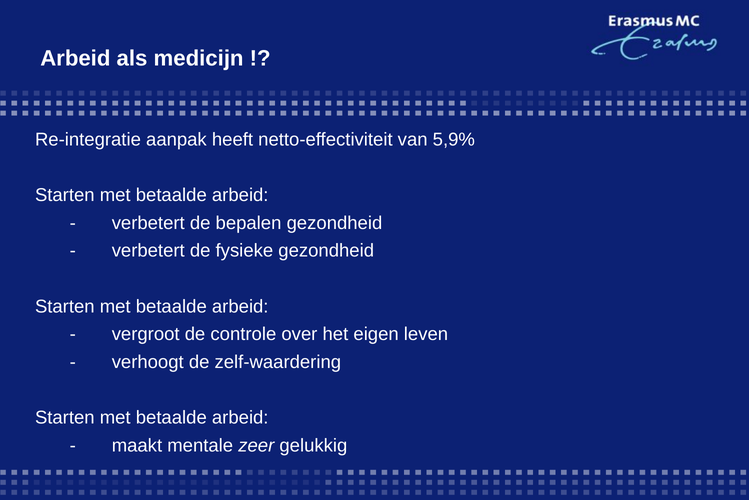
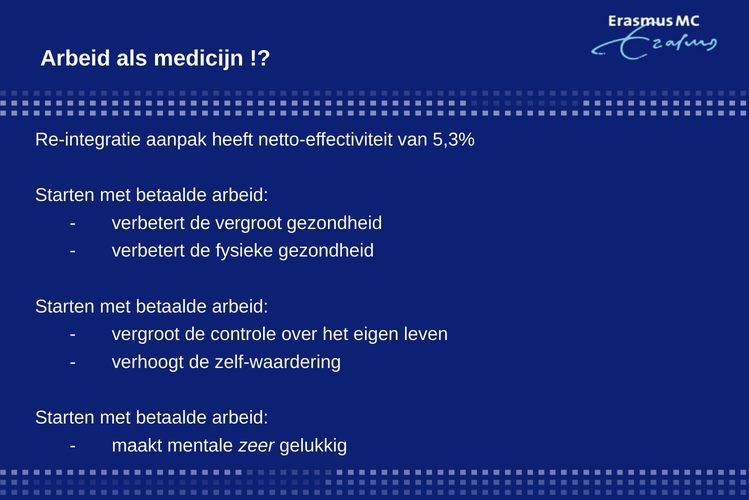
5,9%: 5,9% -> 5,3% (454, 139)
de bepalen: bepalen -> vergroot (249, 223)
